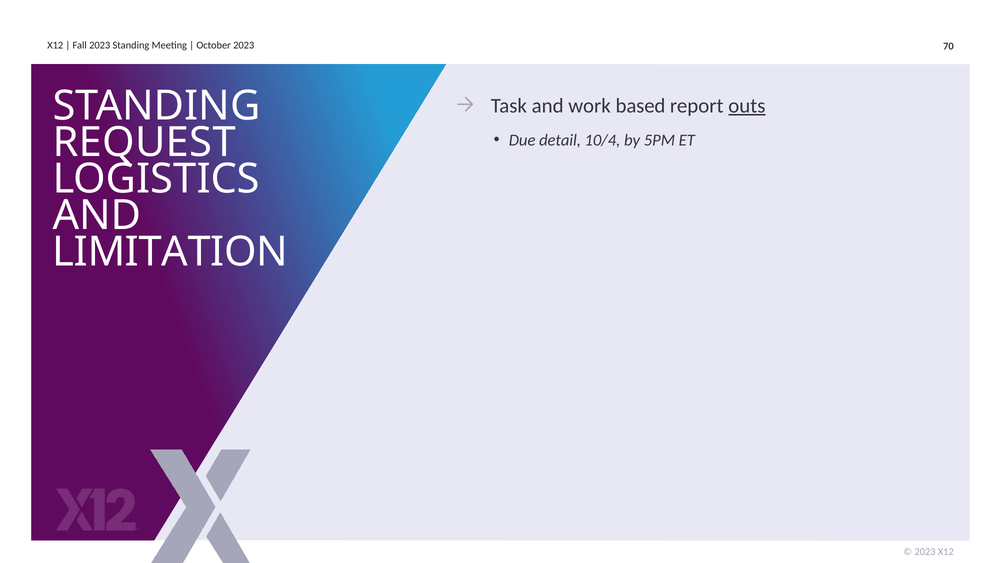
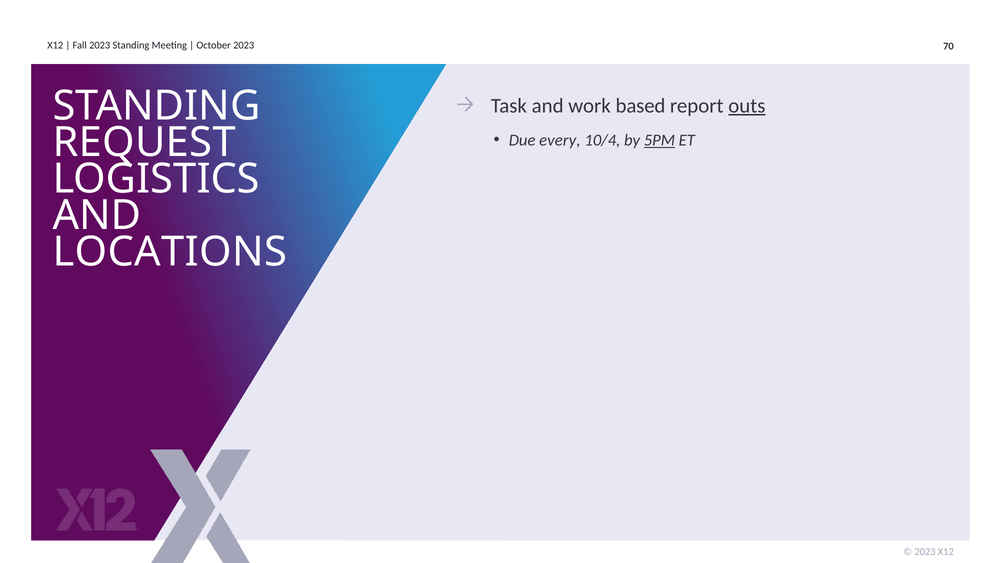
detail: detail -> every (560, 140)
5PM underline: none -> present (659, 140)
LIMITATION: LIMITATION -> LOCATIONS (170, 252)
